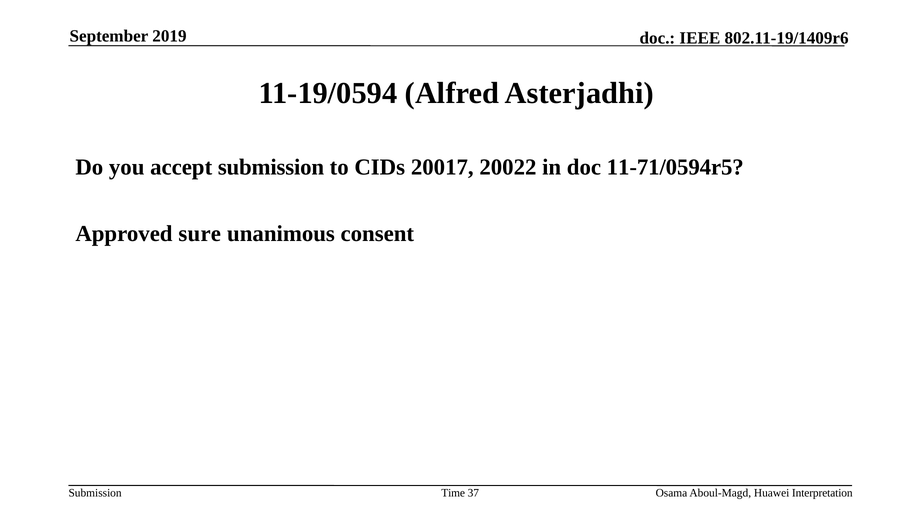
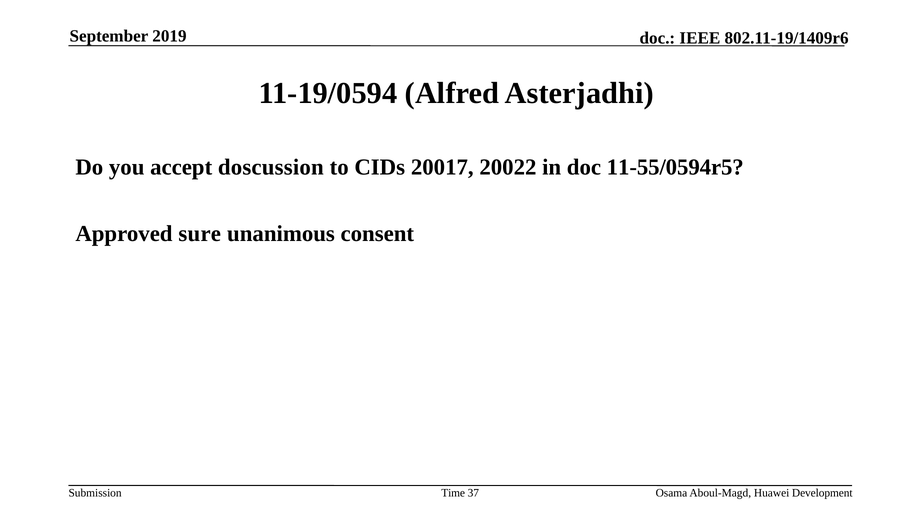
accept submission: submission -> doscussion (271, 167)
11-71/0594r5: 11-71/0594r5 -> 11-55/0594r5 (675, 167)
Interpretation: Interpretation -> Development (822, 493)
